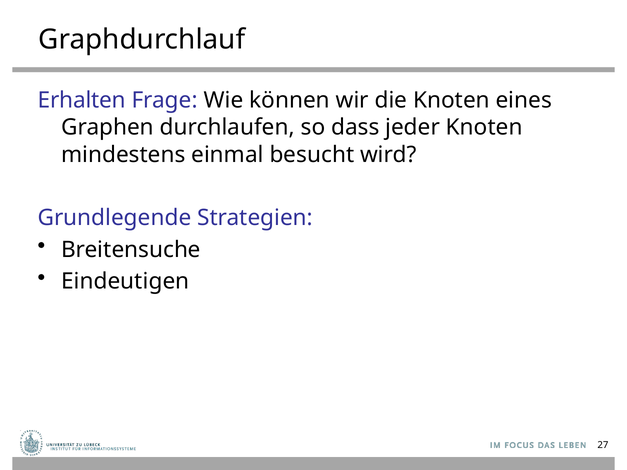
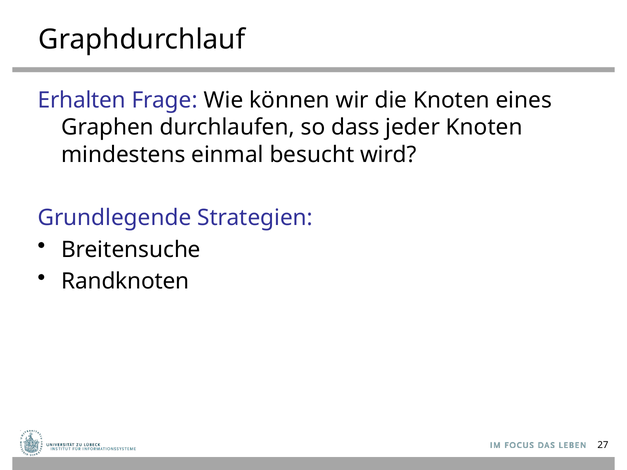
Eindeutigen: Eindeutigen -> Randknoten (125, 281)
